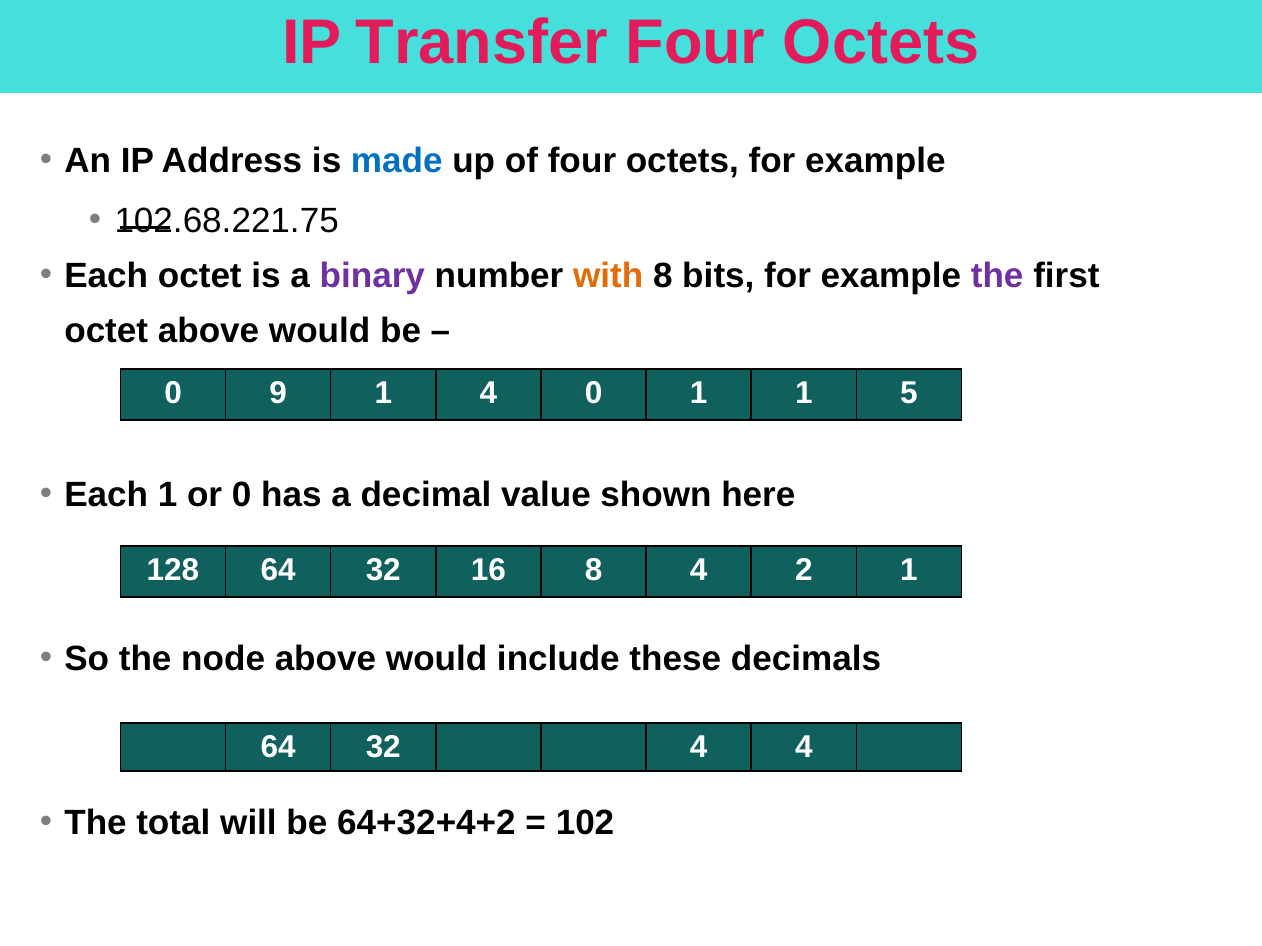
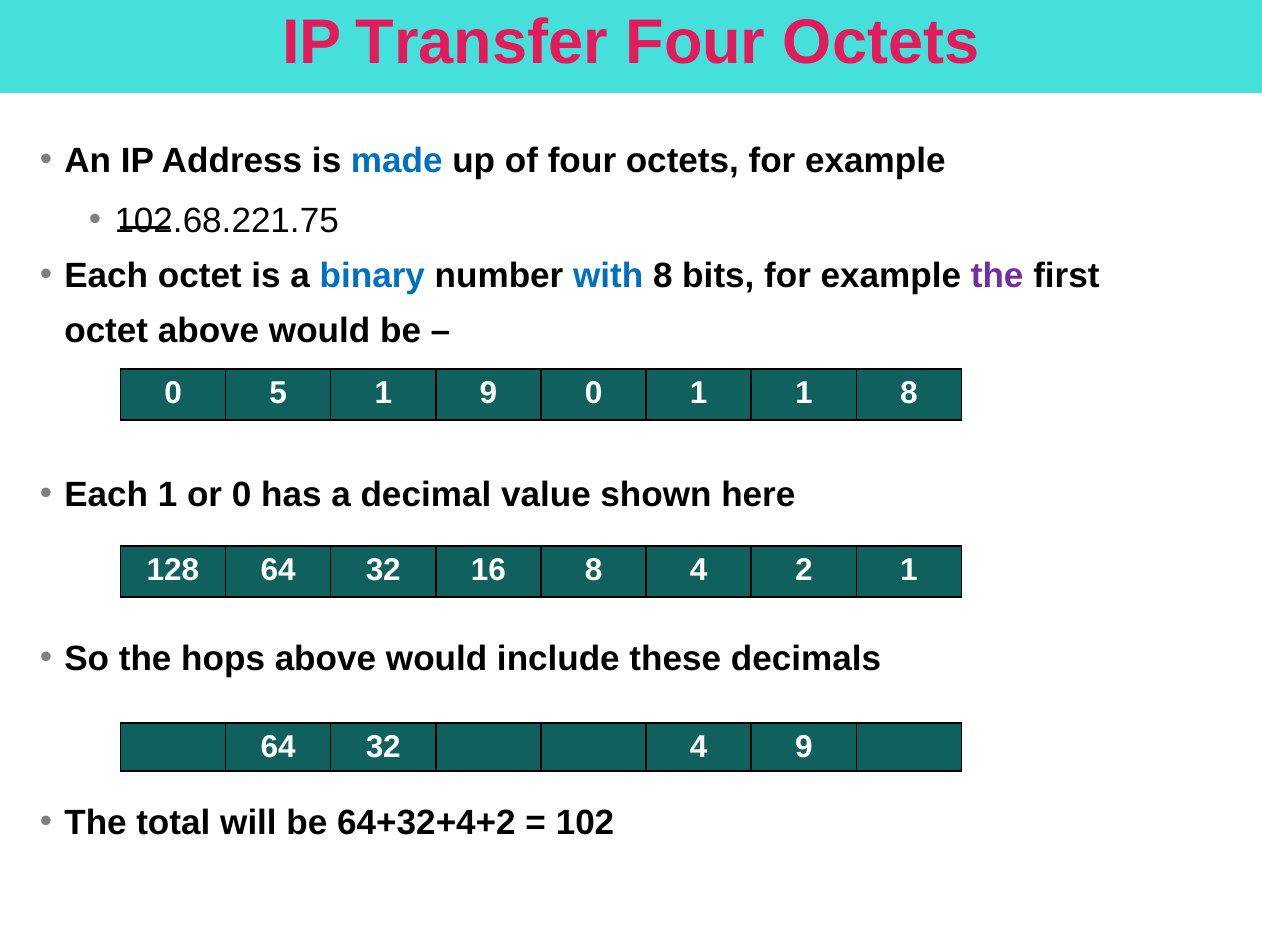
binary colour: purple -> blue (372, 276)
with colour: orange -> blue (608, 276)
9: 9 -> 5 (278, 393)
1 4: 4 -> 9 (488, 393)
1 5: 5 -> 8 (909, 393)
node: node -> hops (223, 659)
4 4: 4 -> 9 (804, 748)
